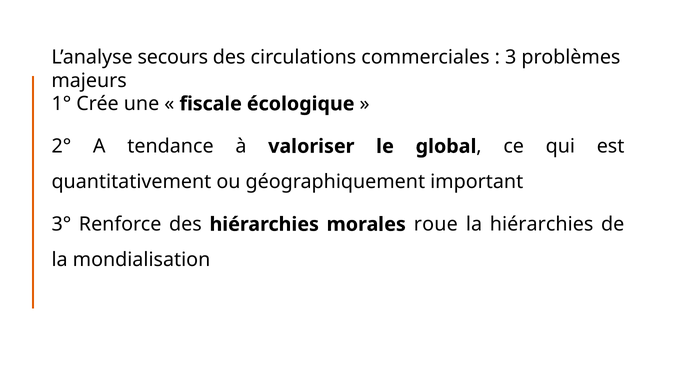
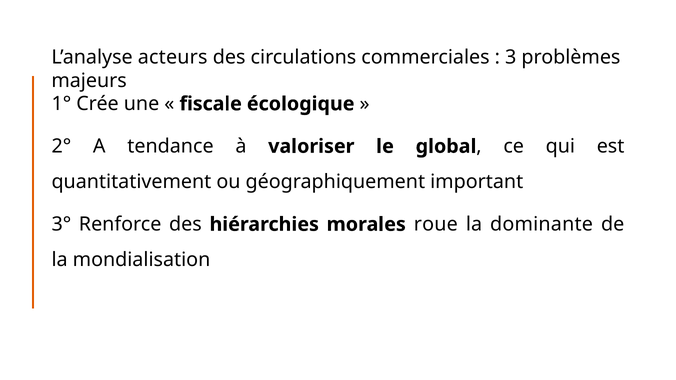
secours: secours -> acteurs (173, 57)
la hiérarchies: hiérarchies -> dominante (542, 225)
